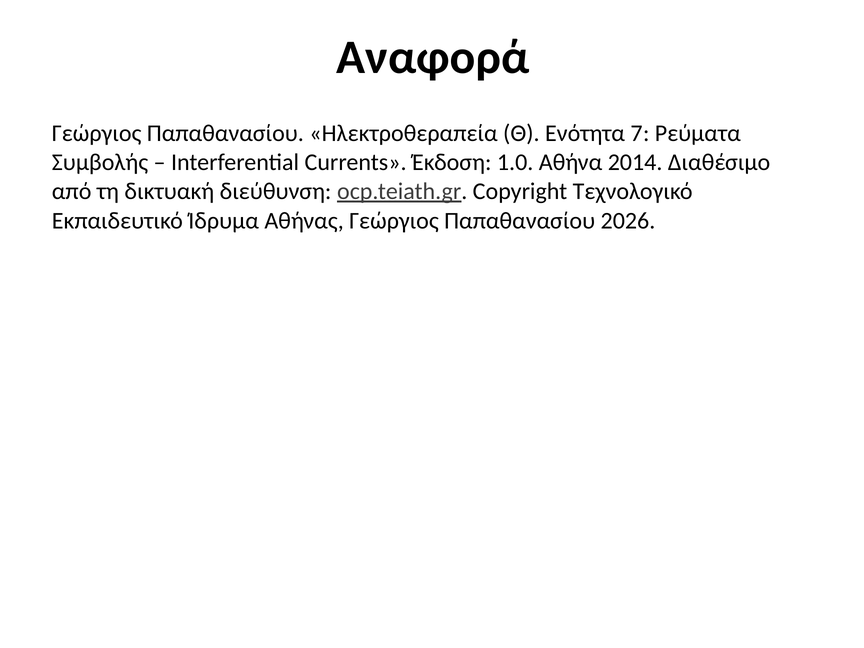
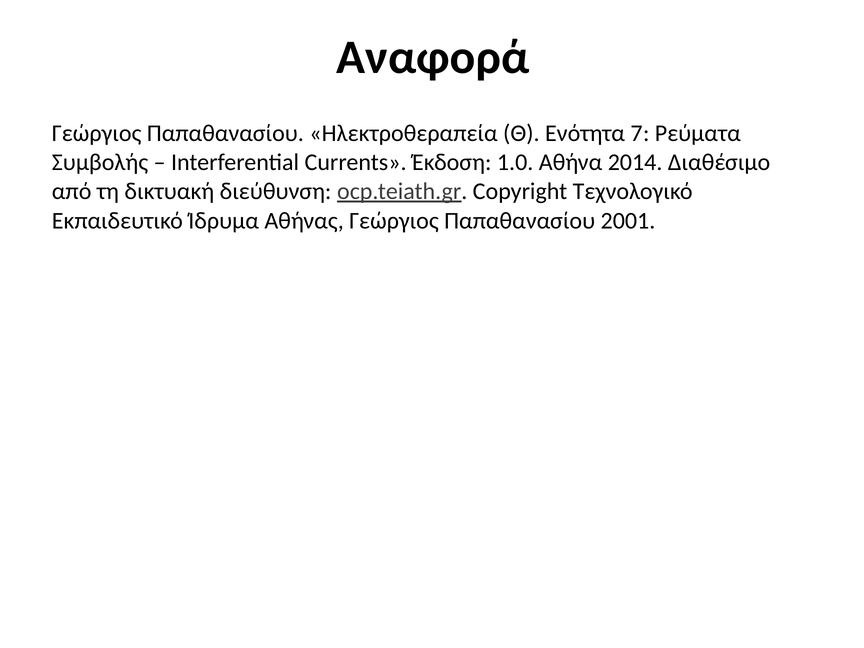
2026: 2026 -> 2001 (628, 221)
